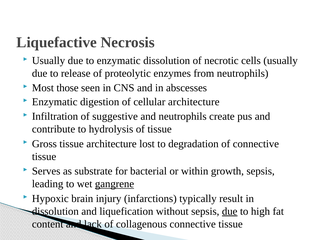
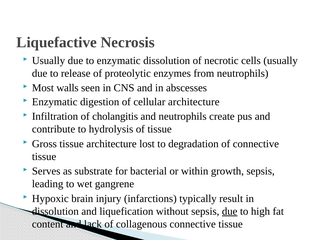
those: those -> walls (68, 88)
suggestive: suggestive -> cholangitis (115, 116)
gangrene underline: present -> none (115, 184)
